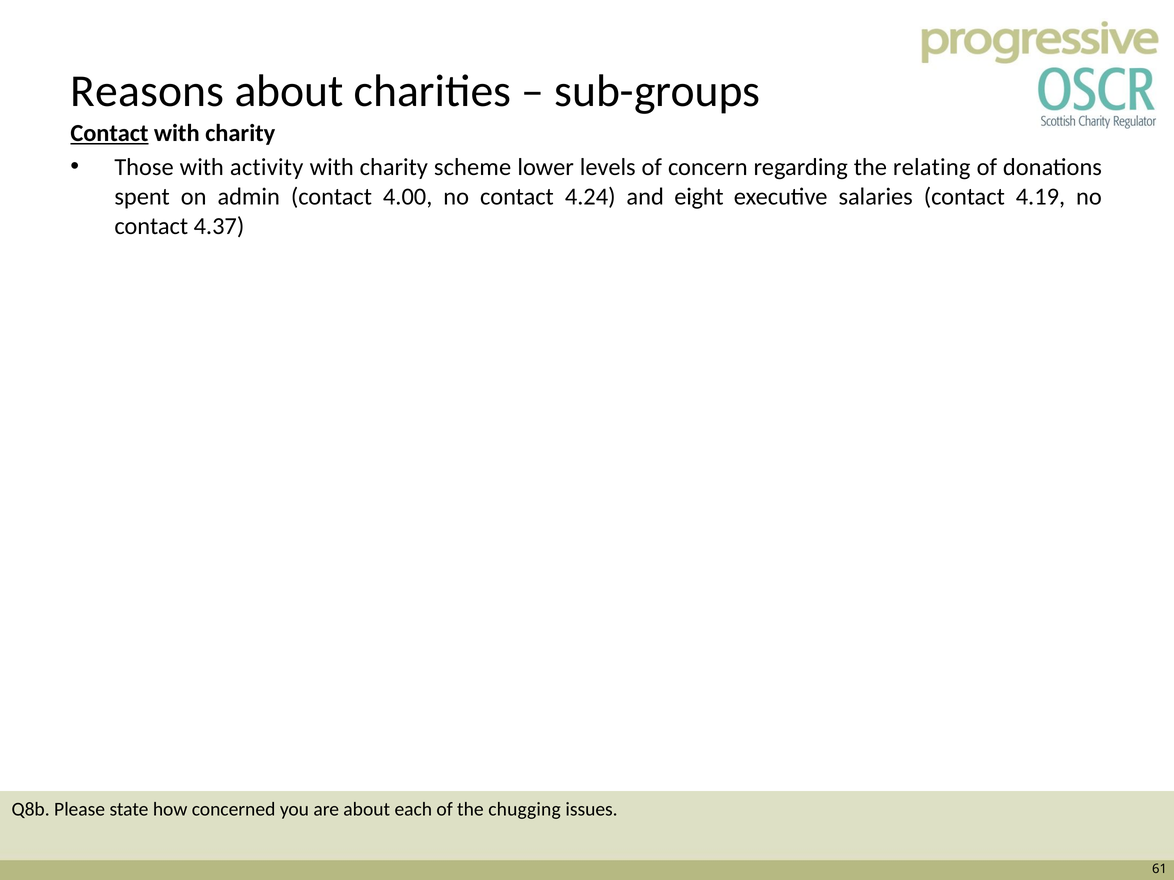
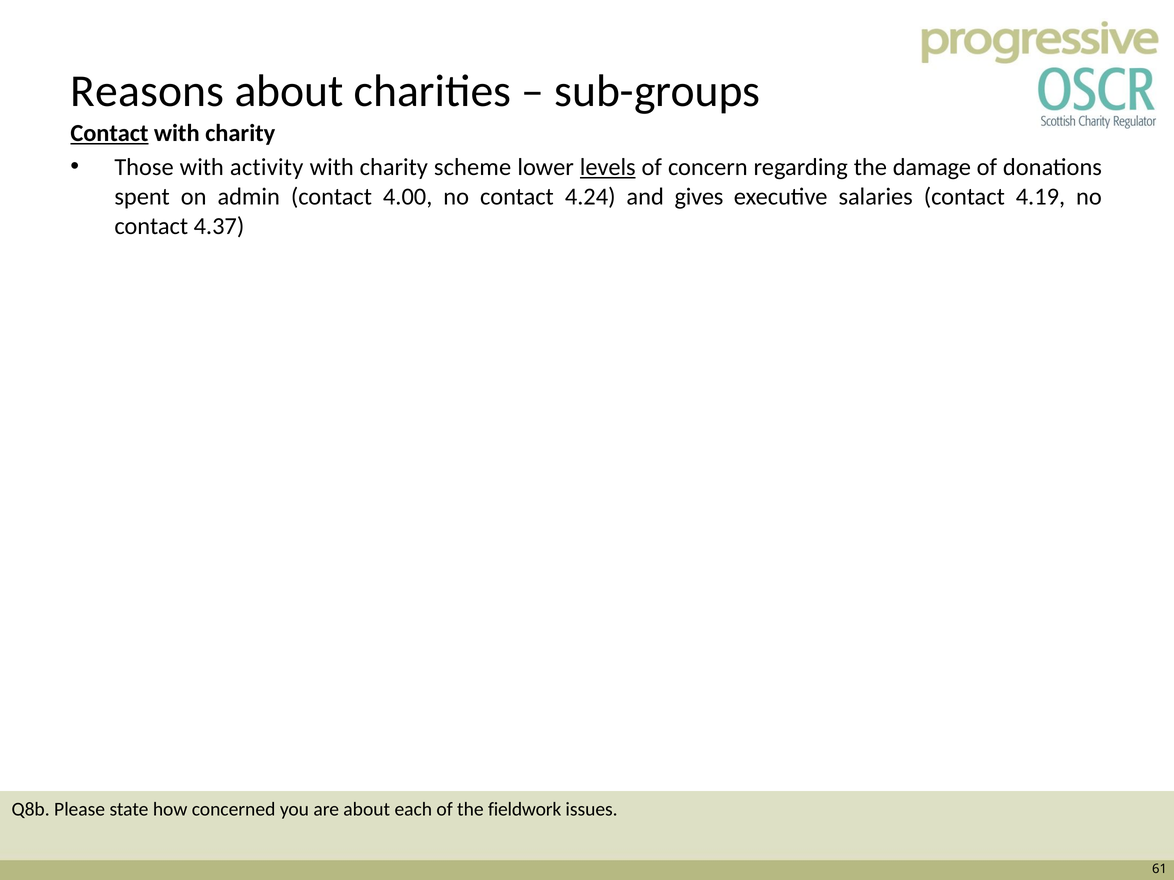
levels underline: none -> present (608, 167)
relating: relating -> damage (932, 167)
eight: eight -> gives (699, 197)
chugging: chugging -> fieldwork (525, 810)
